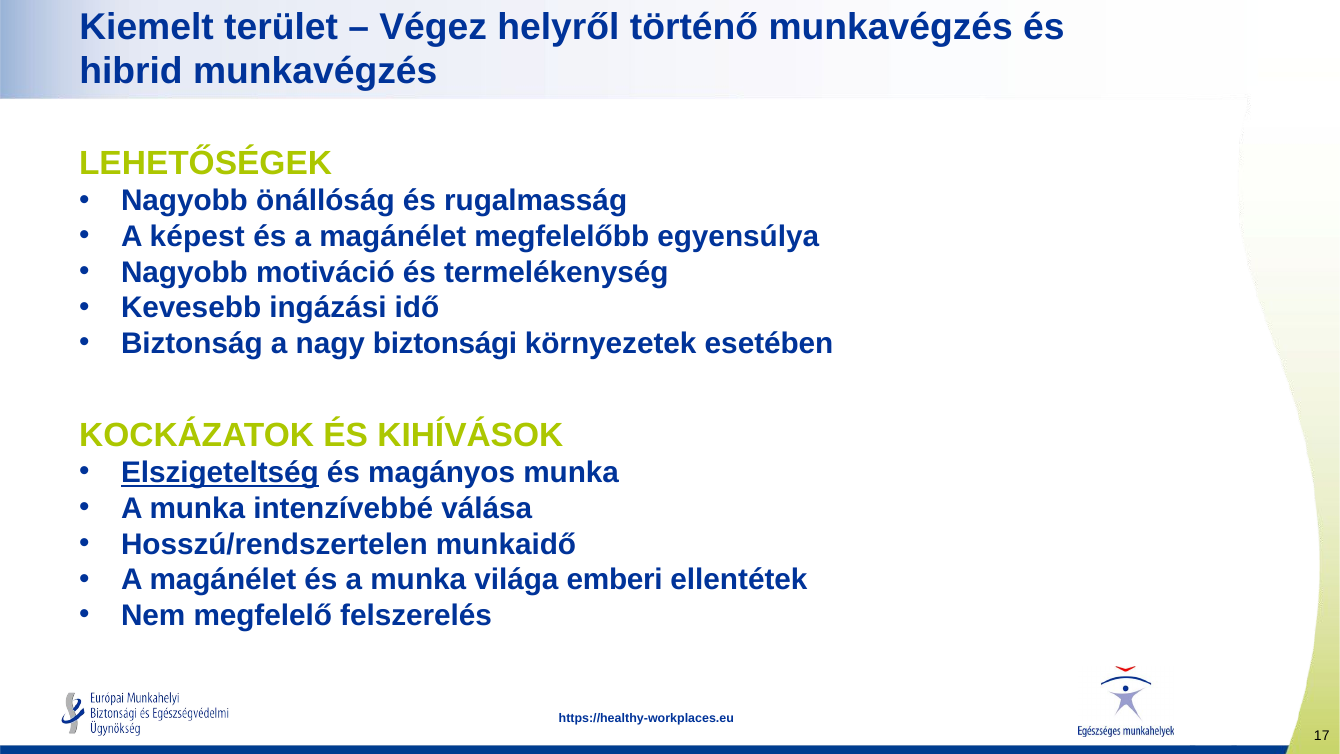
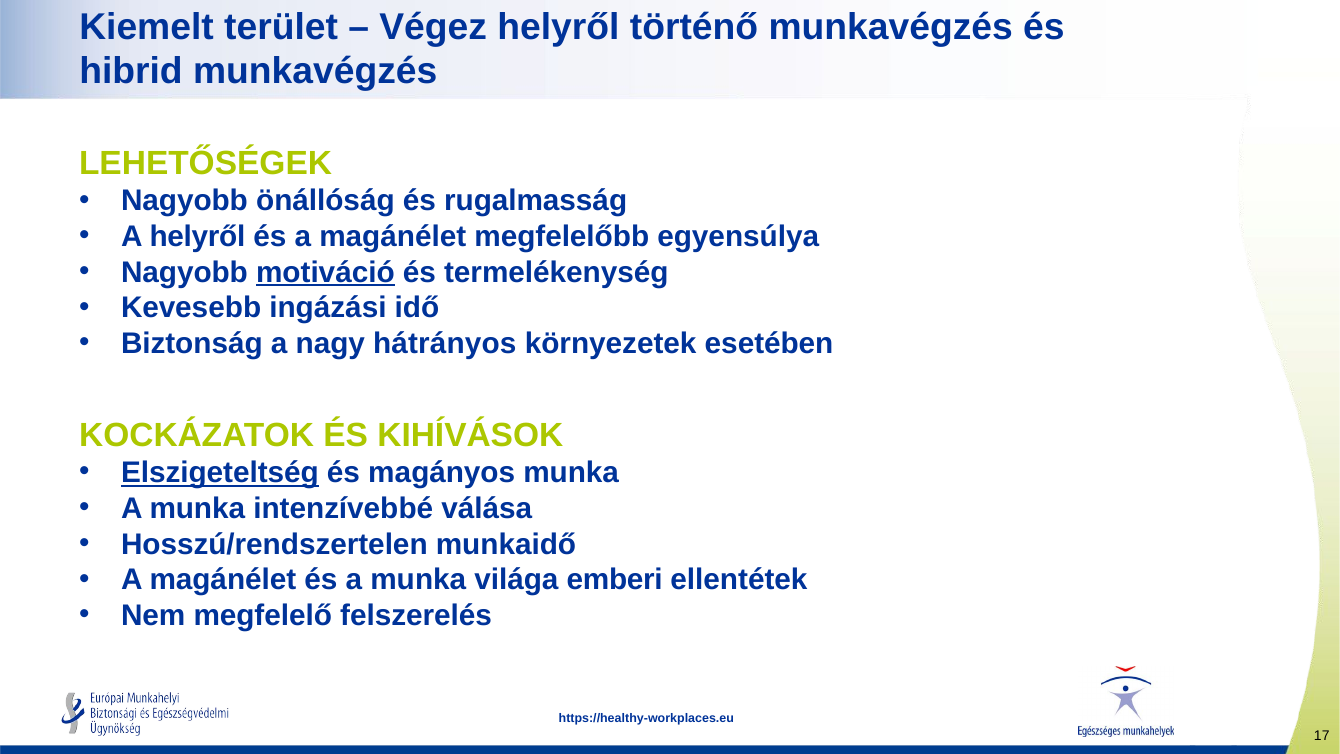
A képest: képest -> helyről (197, 237)
motiváció underline: none -> present (325, 272)
biztonsági: biztonsági -> hátrányos (445, 344)
